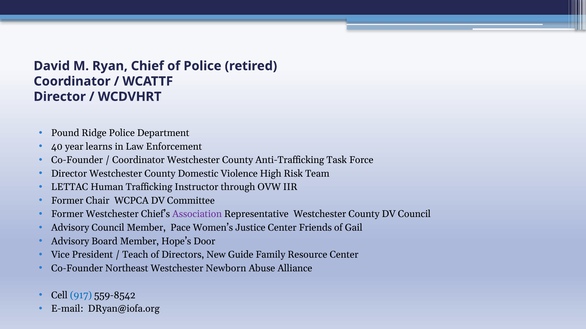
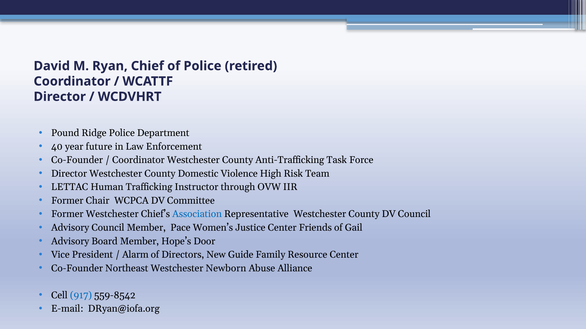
learns: learns -> future (99, 147)
Association colour: purple -> blue (197, 215)
Teach: Teach -> Alarm (135, 255)
